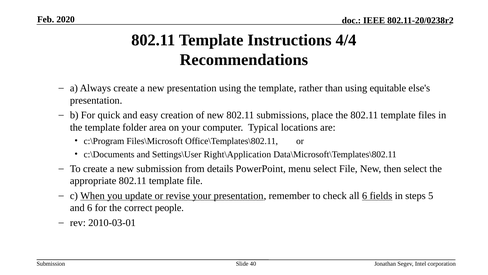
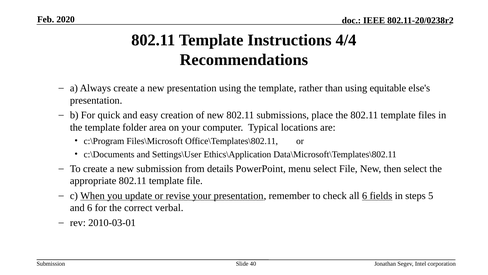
Right\Application: Right\Application -> Ethics\Application (237, 154)
people: people -> verbal (169, 208)
